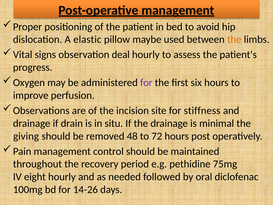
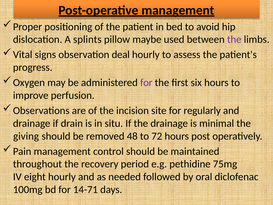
elastic: elastic -> splints (87, 39)
the colour: orange -> purple (234, 39)
stiffness: stiffness -> regularly (202, 110)
14-26: 14-26 -> 14-71 (85, 189)
